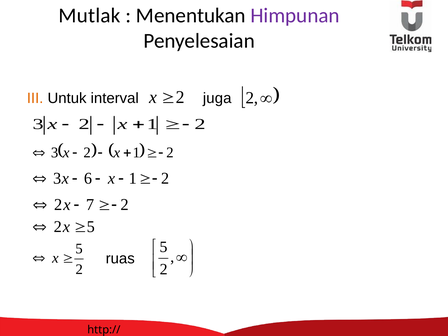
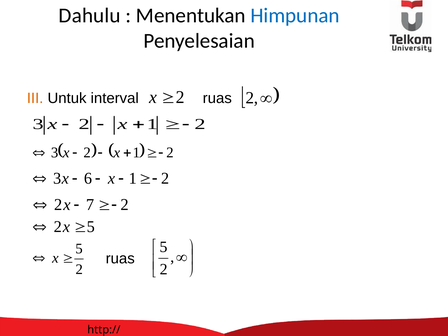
Mutlak: Mutlak -> Dahulu (90, 15)
Himpunan colour: purple -> blue (295, 15)
interval juga: juga -> ruas (217, 98)
